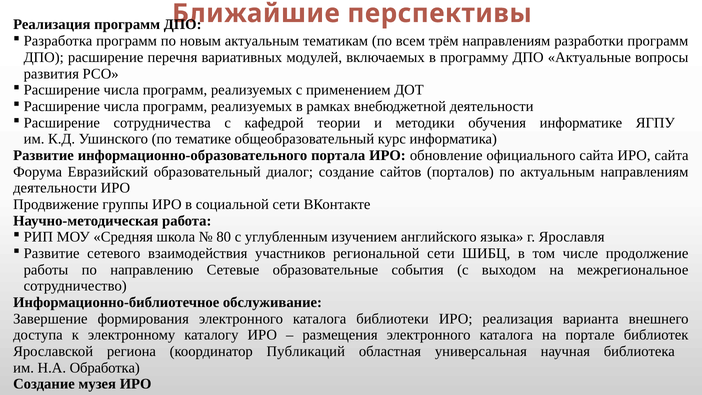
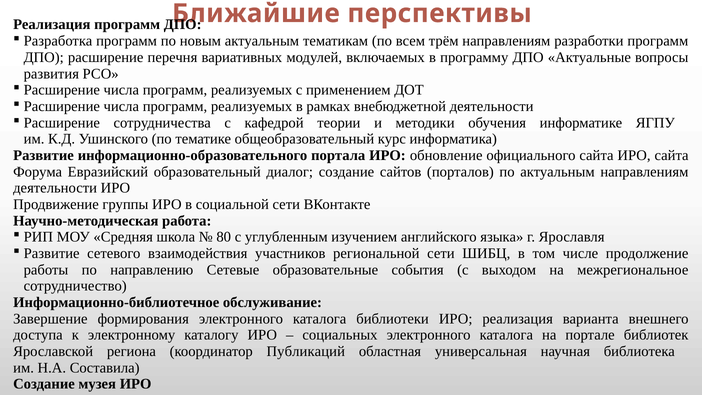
размещения: размещения -> социальных (340, 335)
Обработка: Обработка -> Составила (105, 368)
